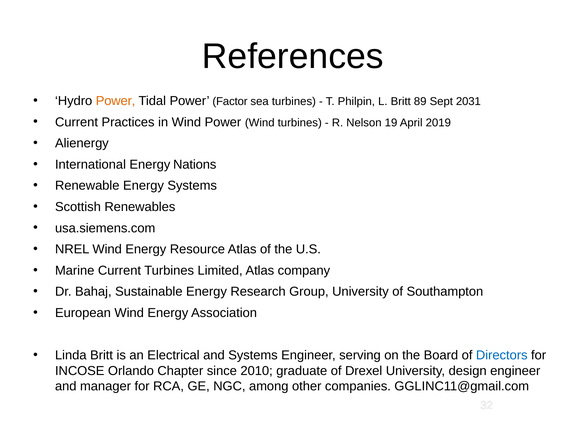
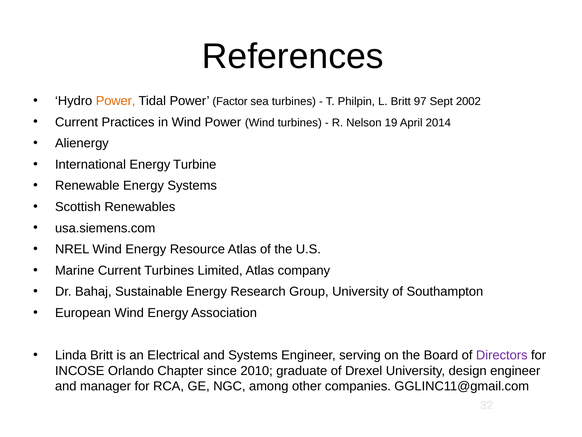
89: 89 -> 97 (420, 101)
2031: 2031 -> 2002 (468, 101)
2019: 2019 -> 2014 (438, 123)
Nations: Nations -> Turbine (195, 164)
Directors colour: blue -> purple (502, 355)
